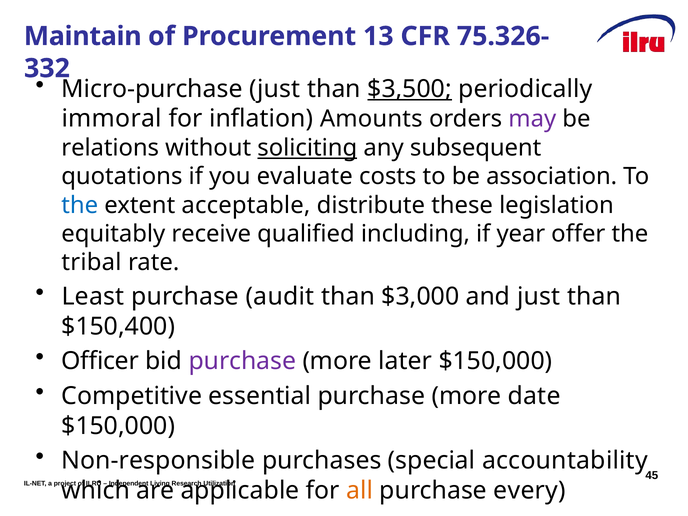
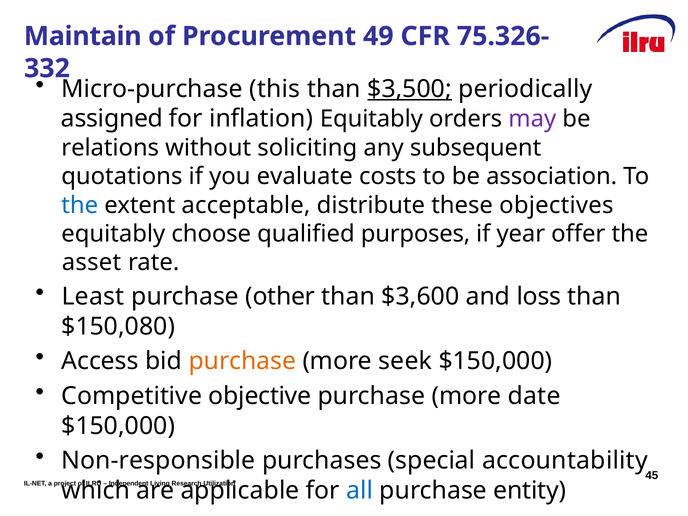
13: 13 -> 49 (378, 36)
Micro-purchase just: just -> this (275, 89)
immoral: immoral -> assigned (112, 119)
inflation Amounts: Amounts -> Equitably (371, 119)
soliciting underline: present -> none (307, 148)
legislation: legislation -> objectives (556, 205)
receive: receive -> choose (211, 234)
including: including -> purposes (415, 234)
tribal: tribal -> asset (91, 262)
audit: audit -> other (280, 297)
$3,000: $3,000 -> $3,600 (420, 297)
and just: just -> loss (539, 297)
$150,400: $150,400 -> $150,080 (118, 327)
Officer: Officer -> Access (100, 361)
purchase colour: purple -> orange (242, 361)
later: later -> seek (405, 361)
essential: essential -> objective (260, 396)
all colour: orange -> blue (360, 490)
every: every -> entity (530, 490)
